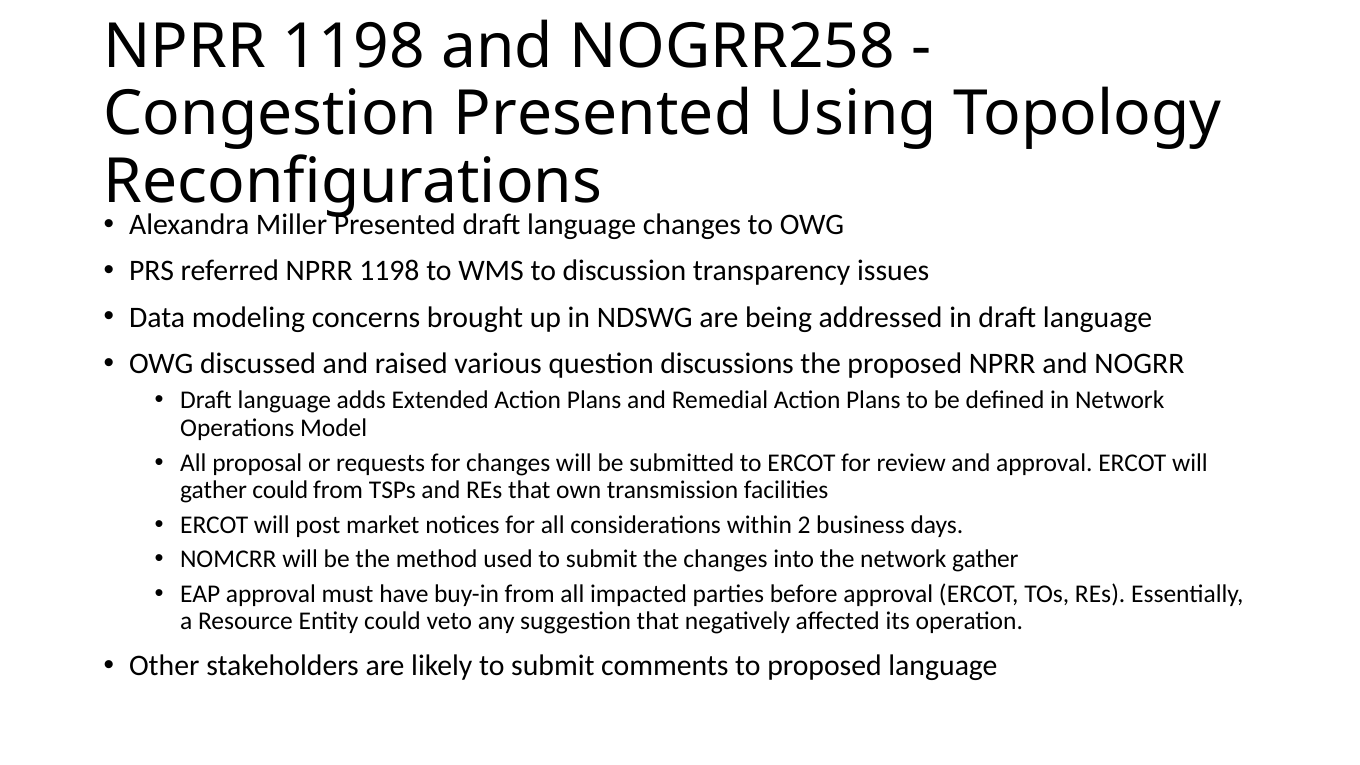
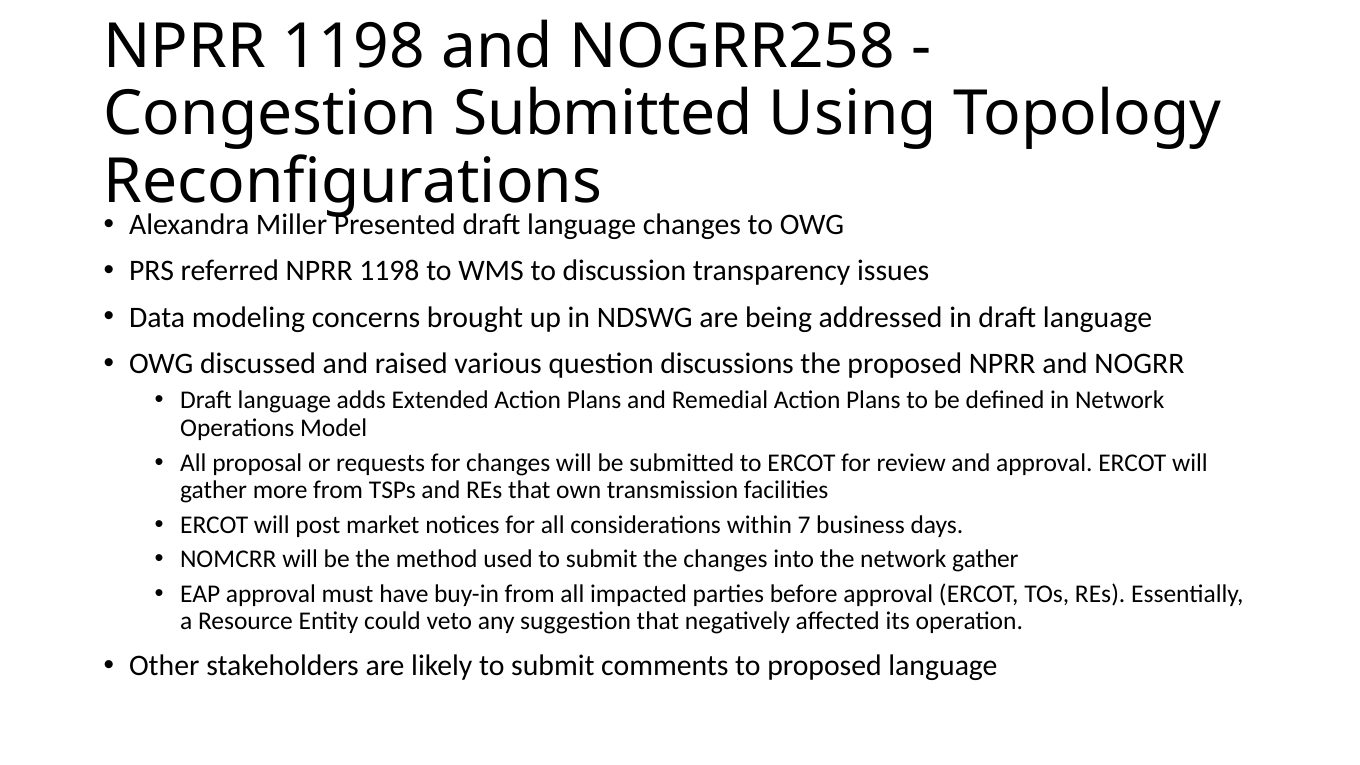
Congestion Presented: Presented -> Submitted (603, 114)
gather could: could -> more (280, 490)
2: 2 -> 7 (804, 525)
